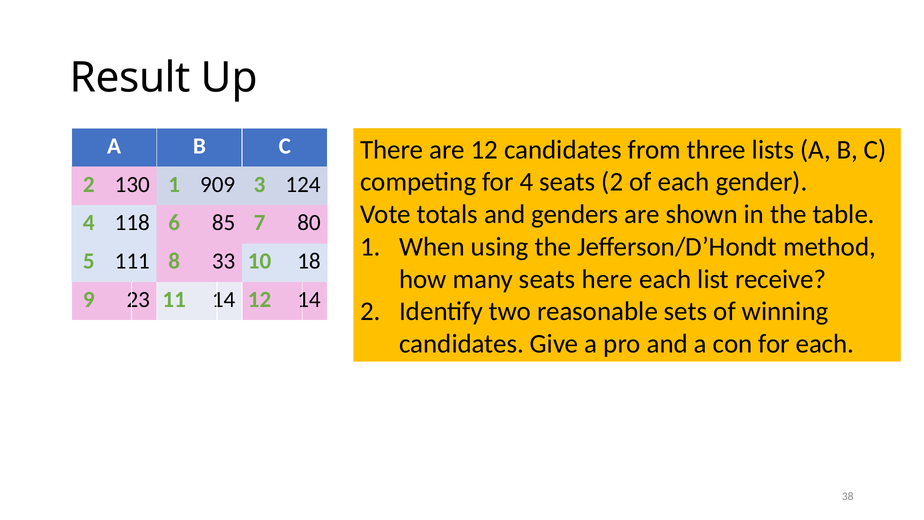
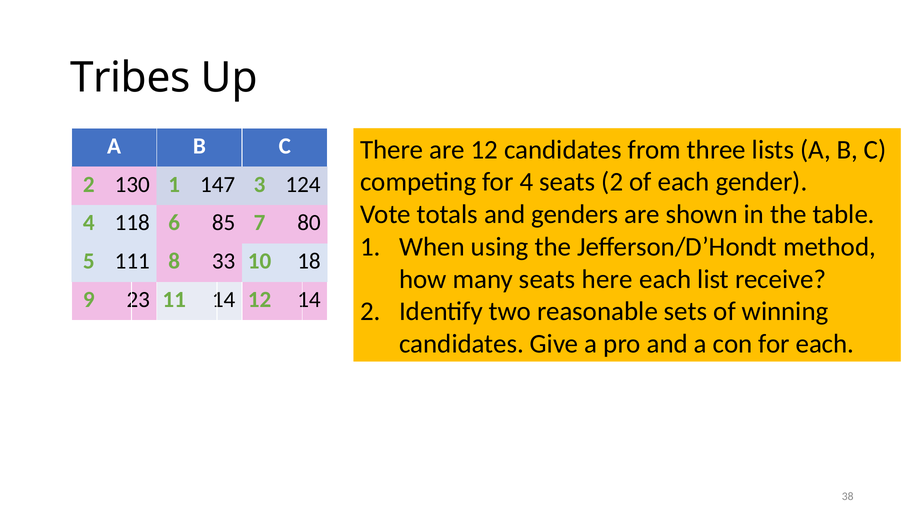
Result: Result -> Tribes (130, 78)
909: 909 -> 147 (218, 184)
